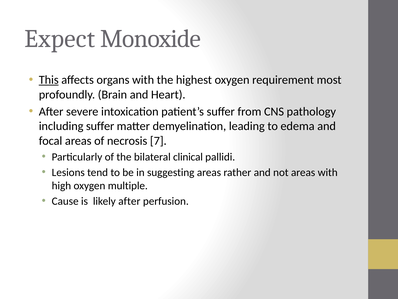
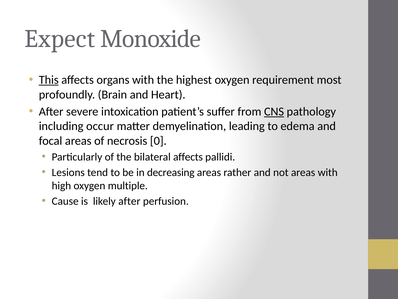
CNS underline: none -> present (274, 111)
including suffer: suffer -> occur (100, 126)
7: 7 -> 0 (158, 141)
bilateral clinical: clinical -> affects (188, 157)
suggesting: suggesting -> decreasing (171, 172)
